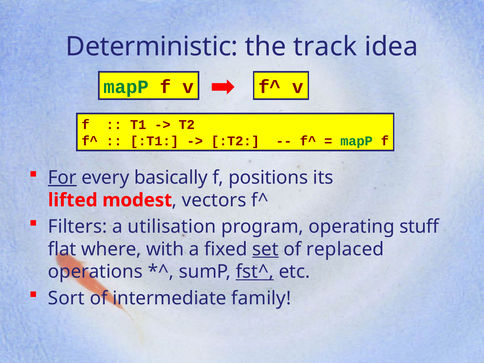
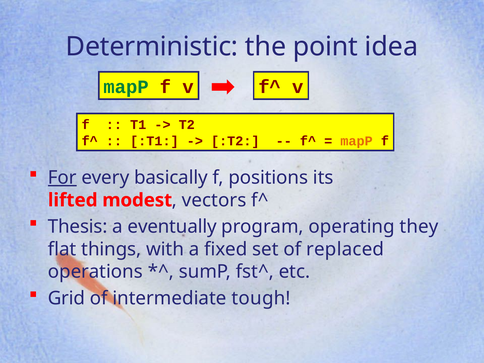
track: track -> point (325, 47)
mapP colour: green -> orange (357, 141)
Filters: Filters -> Thesis (78, 227)
utilisation: utilisation -> eventually (172, 227)
stuff: stuff -> they (419, 227)
where: where -> things (111, 249)
set underline: present -> none (265, 249)
fst^ underline: present -> none (255, 272)
Sort: Sort -> Grid (66, 298)
family: family -> tough (261, 298)
